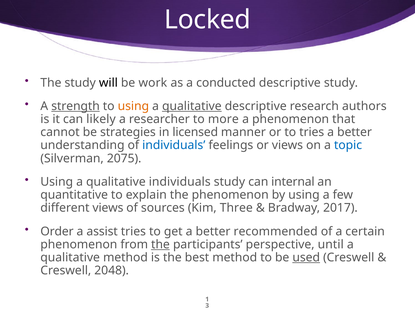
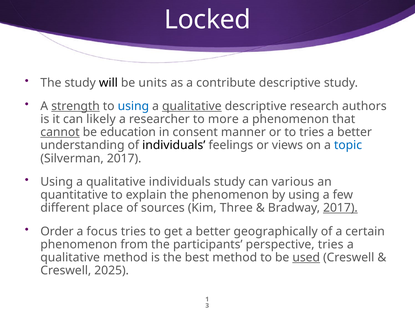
work: work -> units (153, 83)
conducted: conducted -> contribute (226, 83)
using colour: orange -> blue (133, 106)
cannot underline: none -> present (60, 132)
strategies: strategies -> education (128, 132)
licensed: licensed -> consent (195, 132)
individuals colour: blue -> black (174, 145)
Silverman 2075: 2075 -> 2017 (124, 159)
internal: internal -> various (293, 182)
different views: views -> place (108, 208)
2017 underline: none -> present (340, 208)
assist: assist -> focus (102, 232)
recommended: recommended -> geographically (276, 232)
the underline: present -> none (160, 245)
perspective until: until -> tries (331, 245)
2048: 2048 -> 2025 (112, 271)
